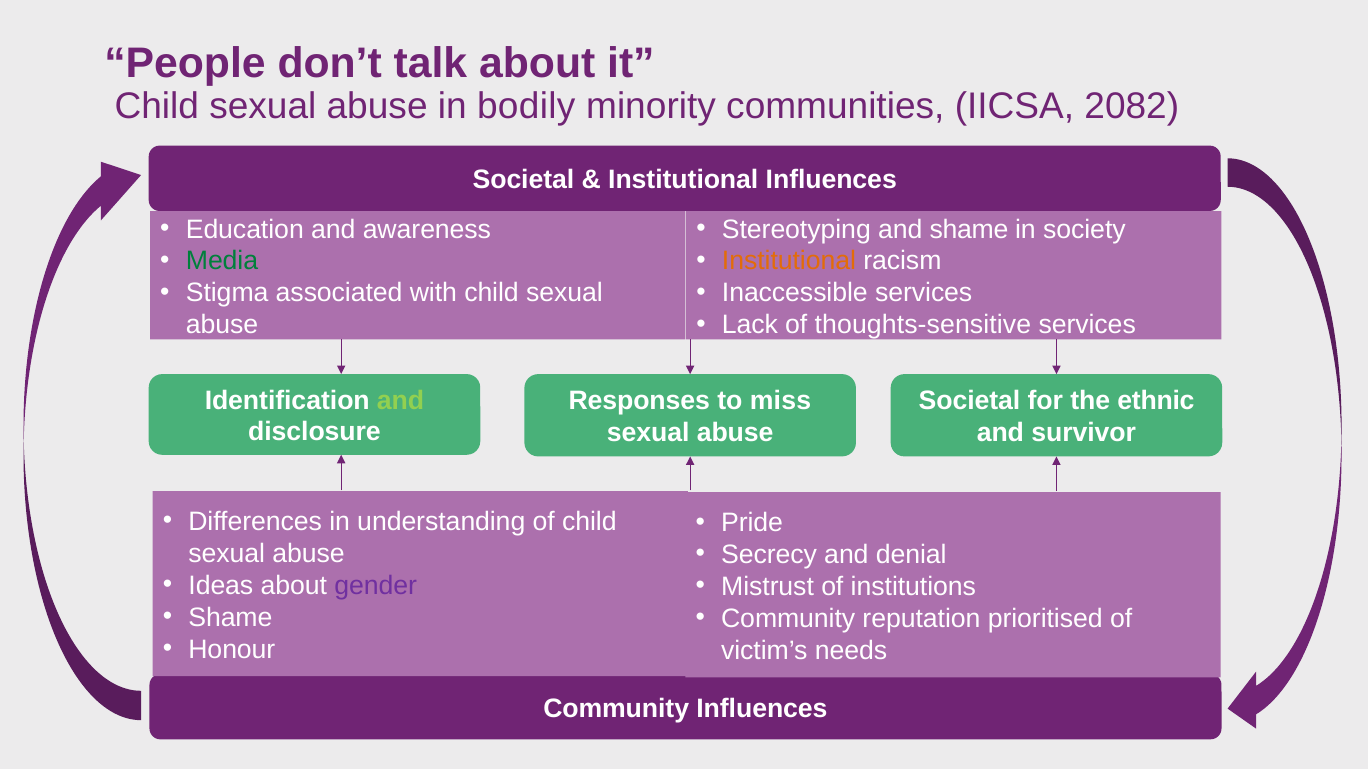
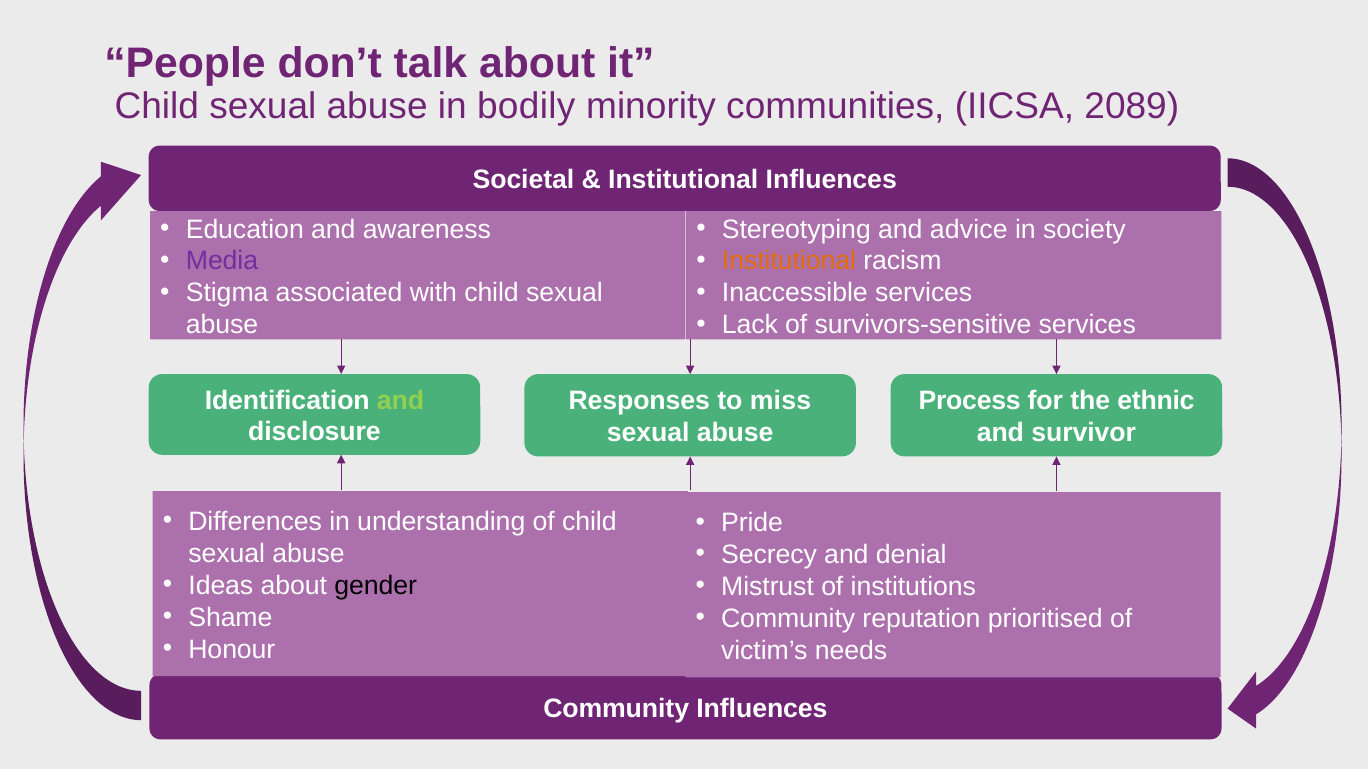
2082: 2082 -> 2089 (1132, 107)
and shame: shame -> advice (969, 229)
Media colour: green -> purple (222, 261)
thoughts-sensitive: thoughts-sensitive -> survivors-sensitive (923, 325)
Societal: Societal -> Process (970, 401)
gender colour: purple -> black (376, 586)
